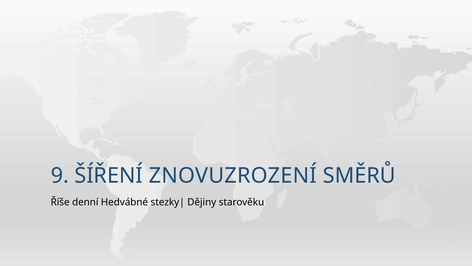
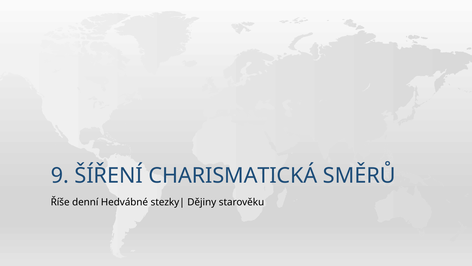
ZNOVUZROZENÍ: ZNOVUZROZENÍ -> CHARISMATICKÁ (233, 175)
